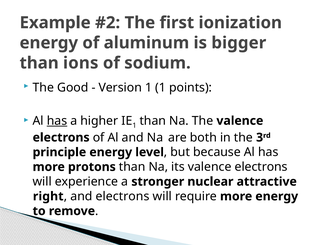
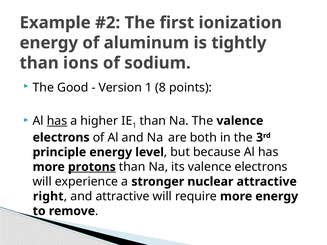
bigger: bigger -> tightly (239, 43)
1 1: 1 -> 8 (161, 88)
protons underline: none -> present (92, 167)
and electrons: electrons -> attractive (123, 197)
